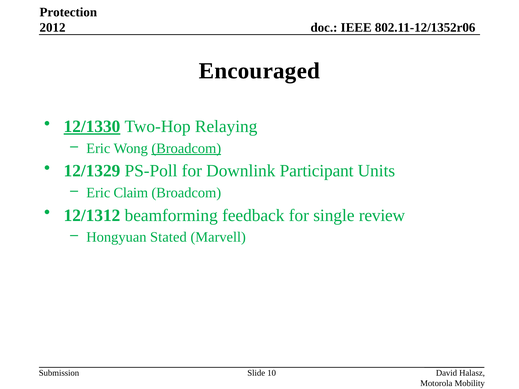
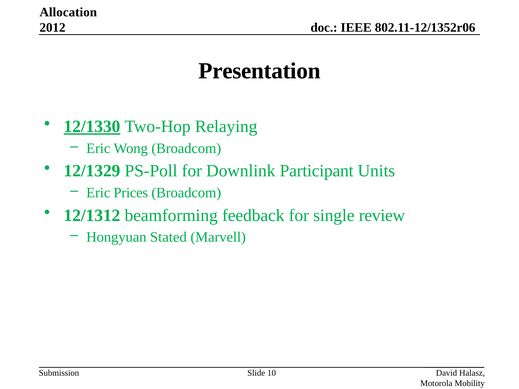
Protection: Protection -> Allocation (68, 12)
Encouraged: Encouraged -> Presentation (260, 71)
Broadcom underline: present -> none (186, 148)
Claim: Claim -> Prices (131, 193)
